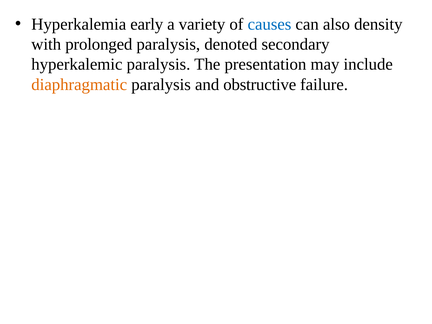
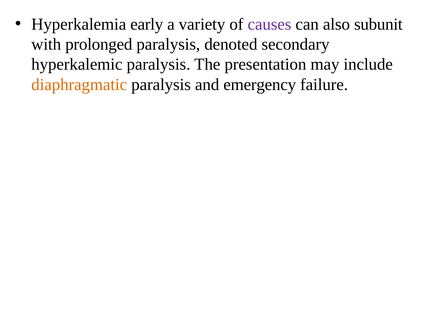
causes colour: blue -> purple (269, 24)
density: density -> subunit (378, 24)
obstructive: obstructive -> emergency (260, 85)
